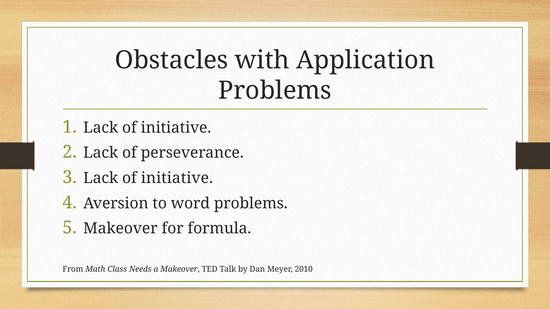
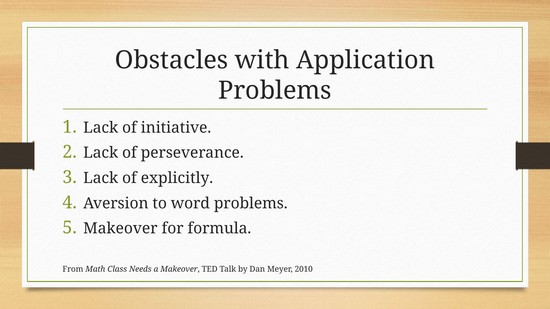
initiative: initiative -> explicitly (177, 178)
